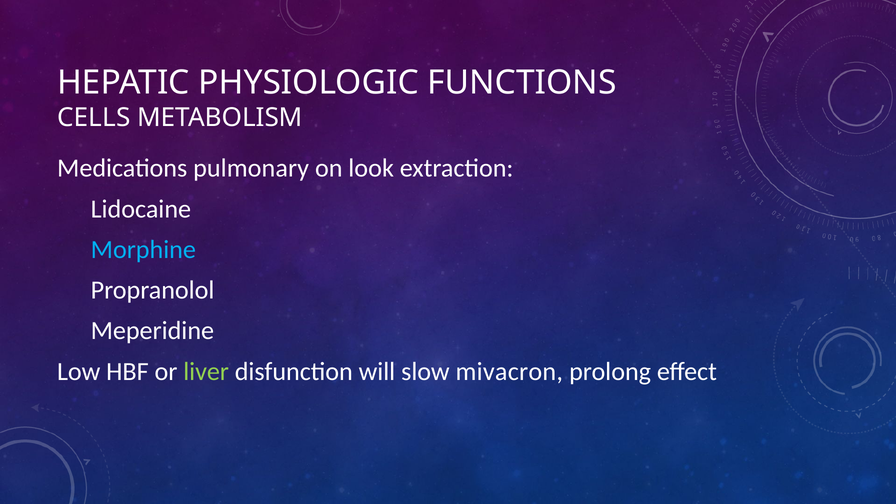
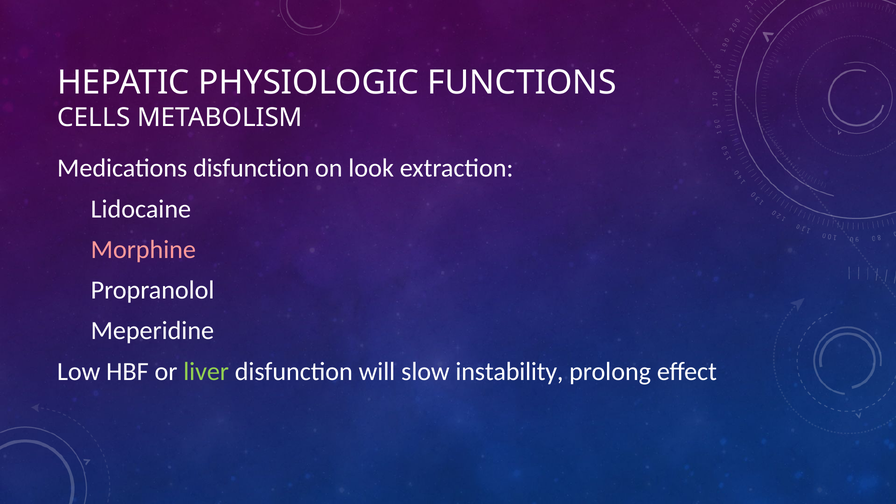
Medications pulmonary: pulmonary -> disfunction (251, 168)
Morphine colour: light blue -> pink (143, 250)
mivacron: mivacron -> instability (509, 371)
